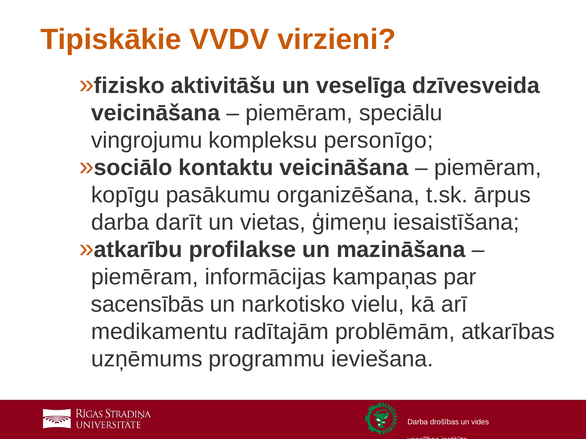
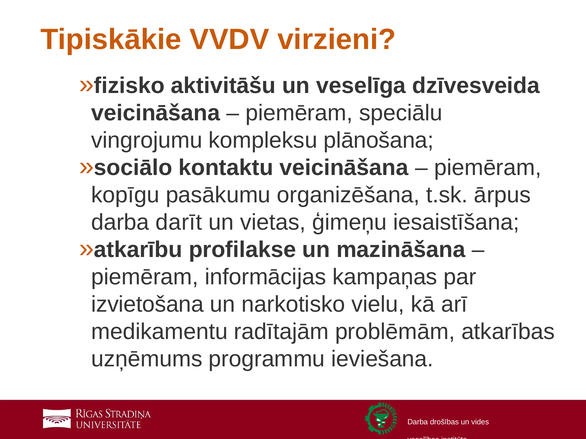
personīgo: personīgo -> plānošana (379, 140)
sacensībās: sacensībās -> izvietošana (147, 305)
